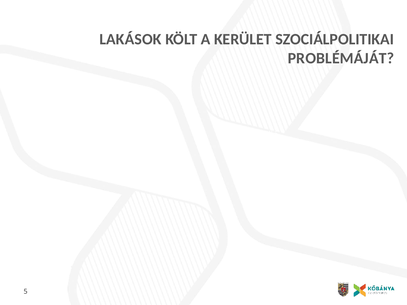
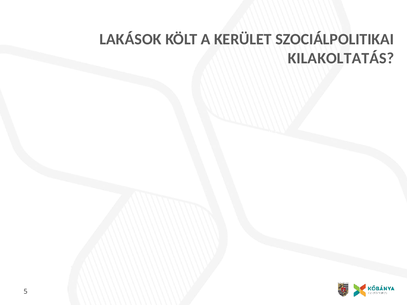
PROBLÉMÁJÁT: PROBLÉMÁJÁT -> KILAKOLTATÁS (341, 58)
